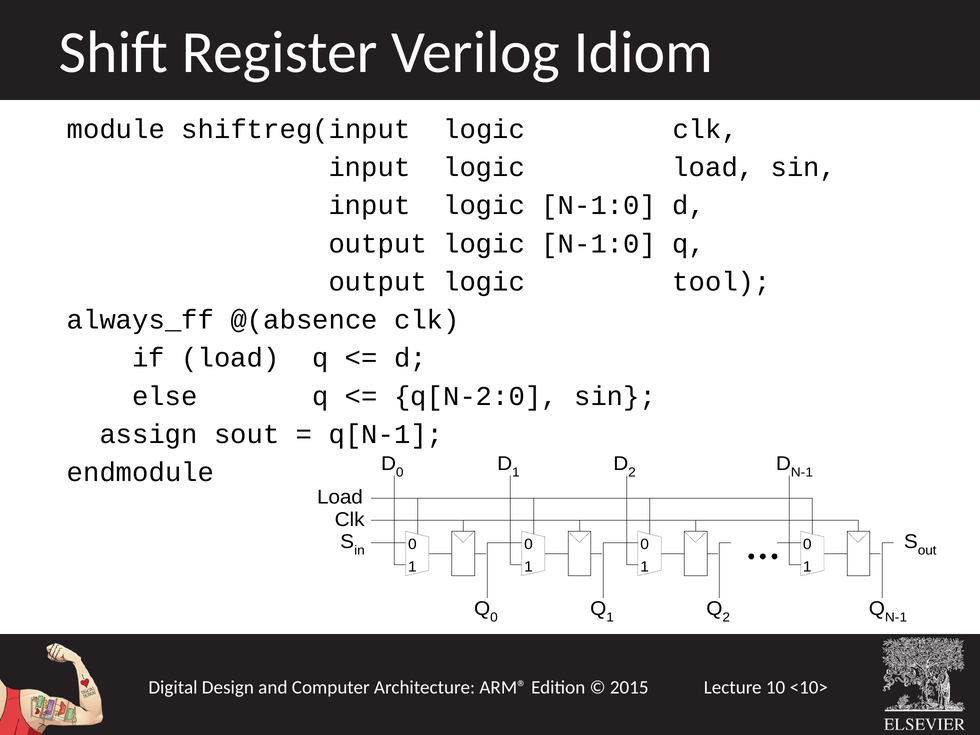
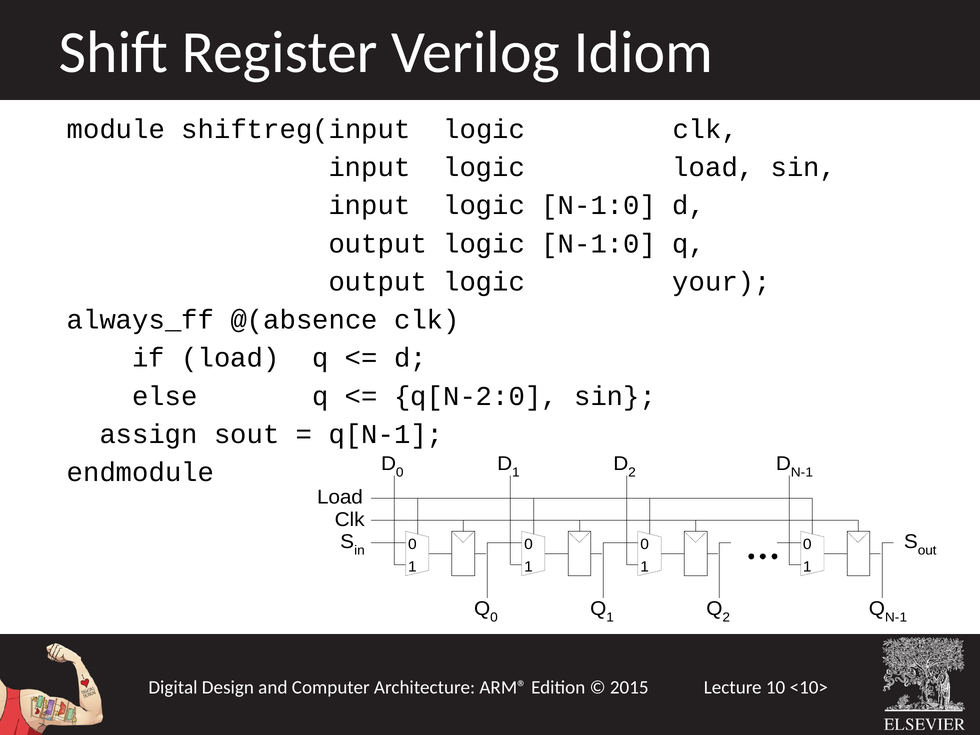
tool: tool -> your (721, 282)
